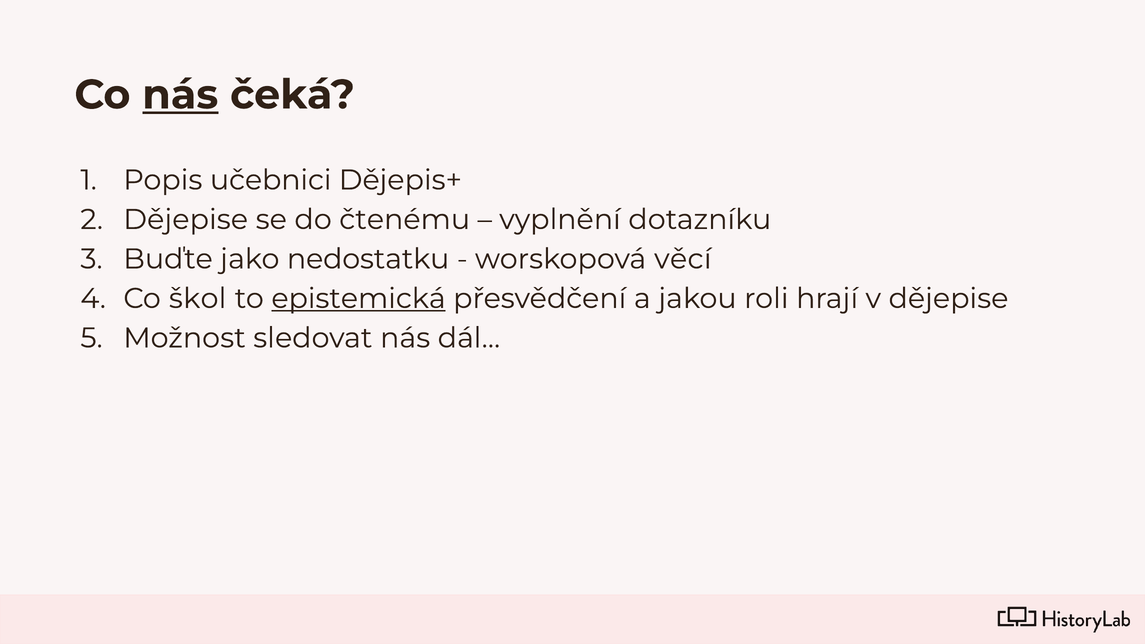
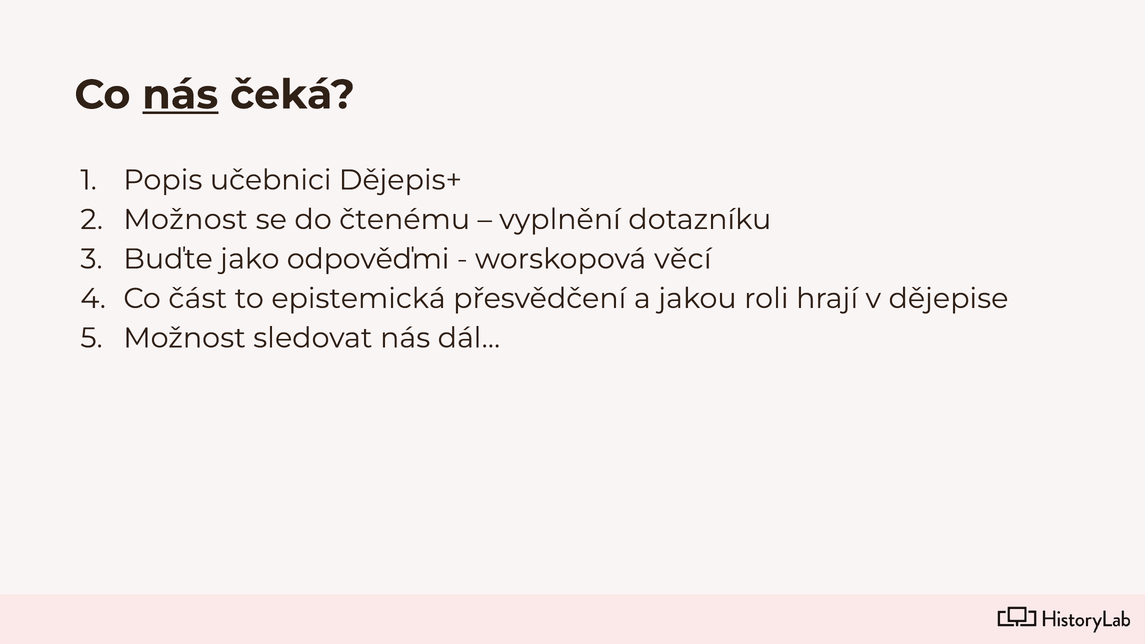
Dějepise: Dějepise -> Možnost (186, 220)
nedostatku: nedostatku -> odpověďmi (368, 259)
škol: škol -> část (198, 299)
epistemická underline: present -> none (359, 299)
